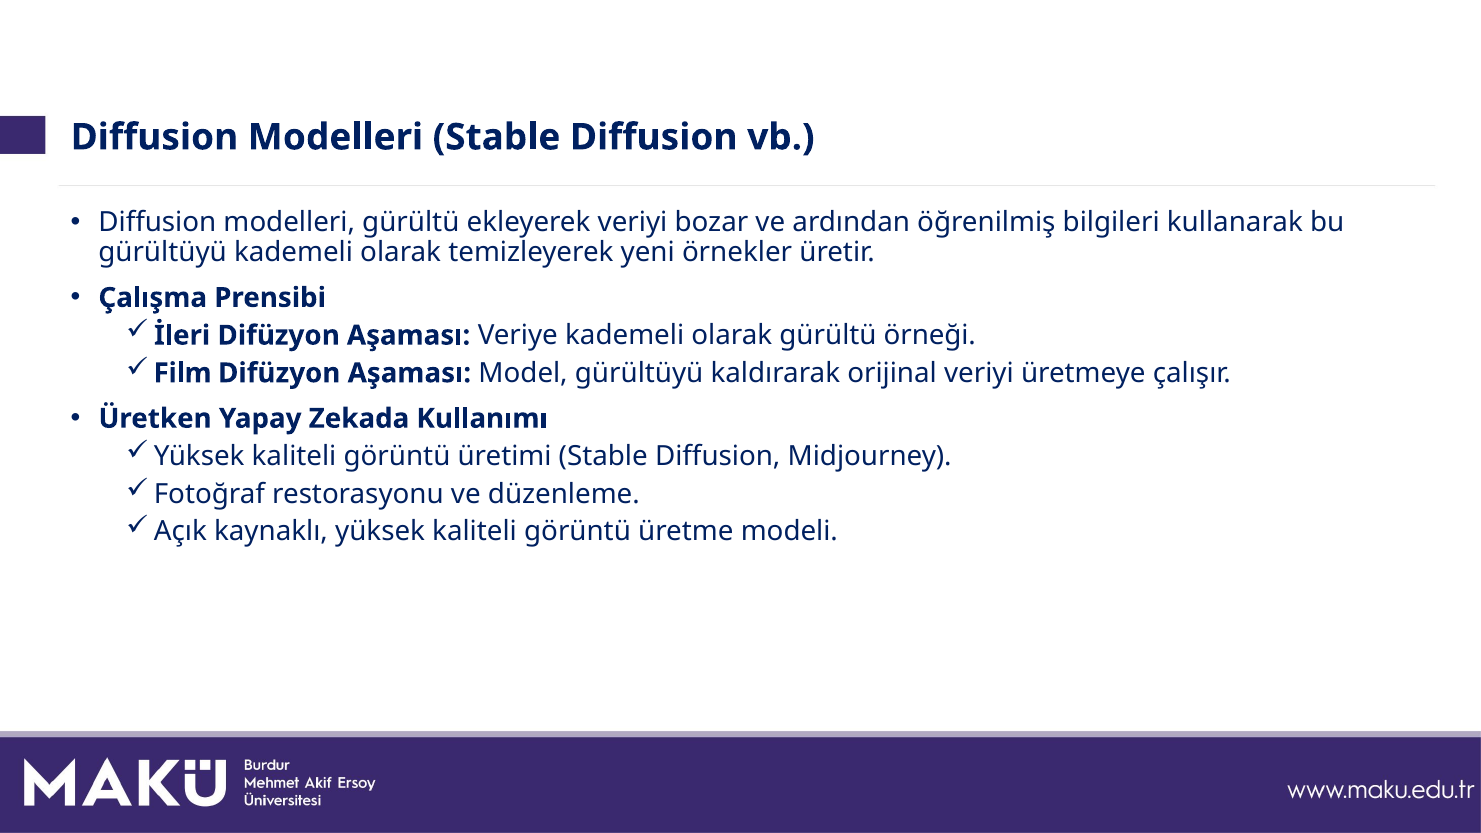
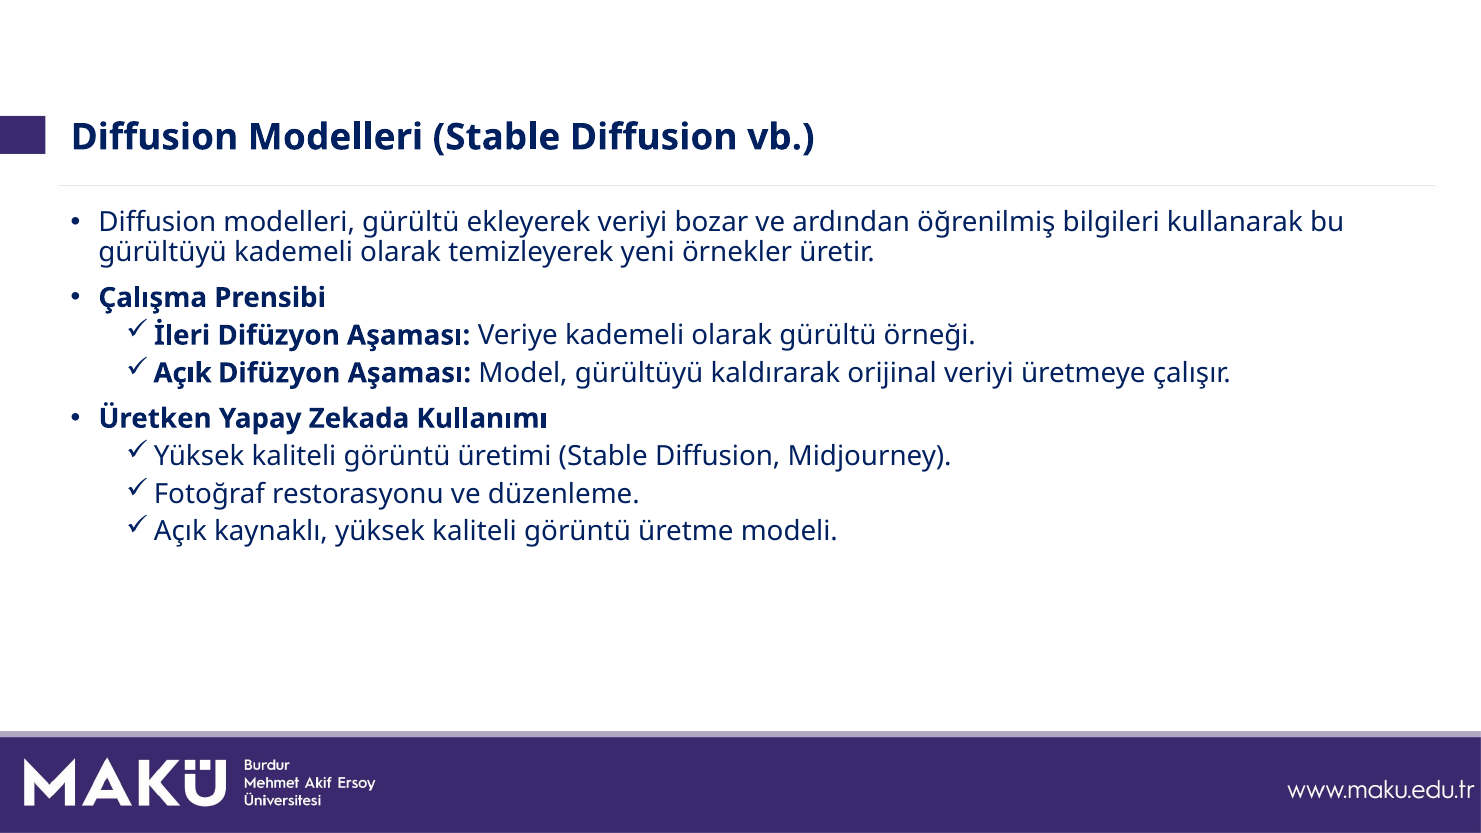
Film: Film -> Açık (183, 373)
